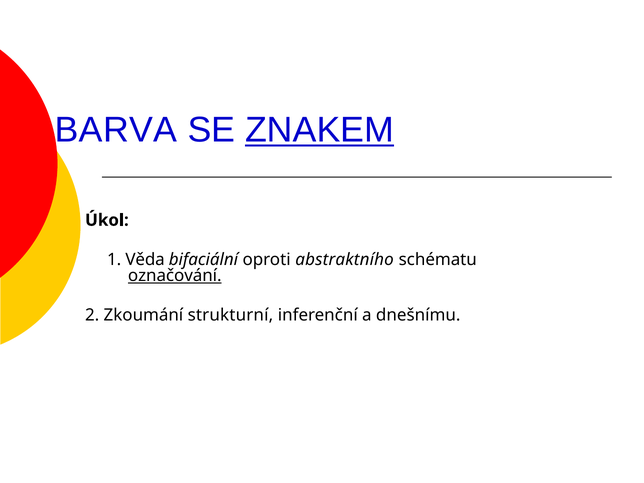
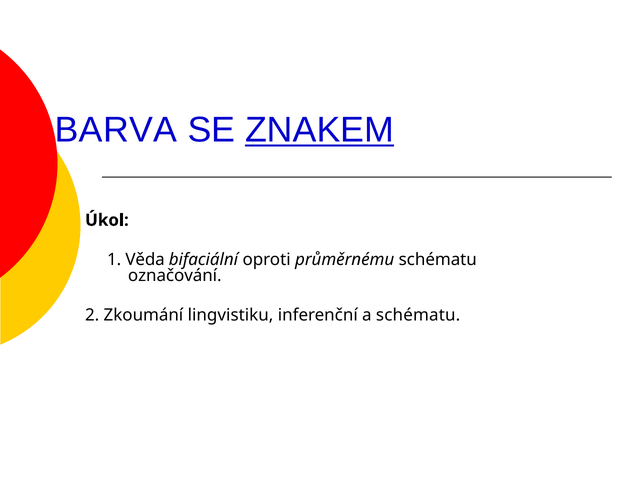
abstraktního: abstraktního -> průměrnému (345, 260)
označování underline: present -> none (175, 276)
strukturní: strukturní -> lingvistiku (231, 315)
a dnešnímu: dnešnímu -> schématu (418, 315)
